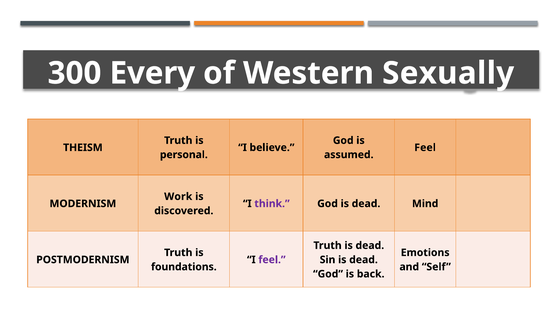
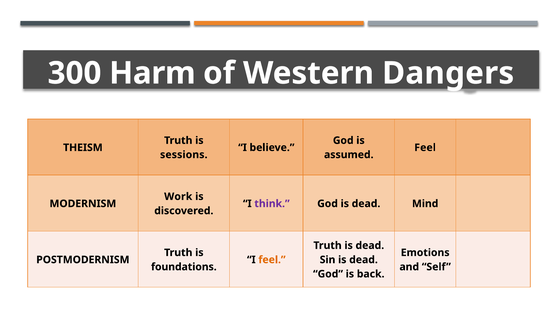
Every: Every -> Harm (152, 73)
Sexually: Sexually -> Dangers (448, 73)
personal: personal -> sessions (184, 155)
feel colour: purple -> orange (272, 260)
